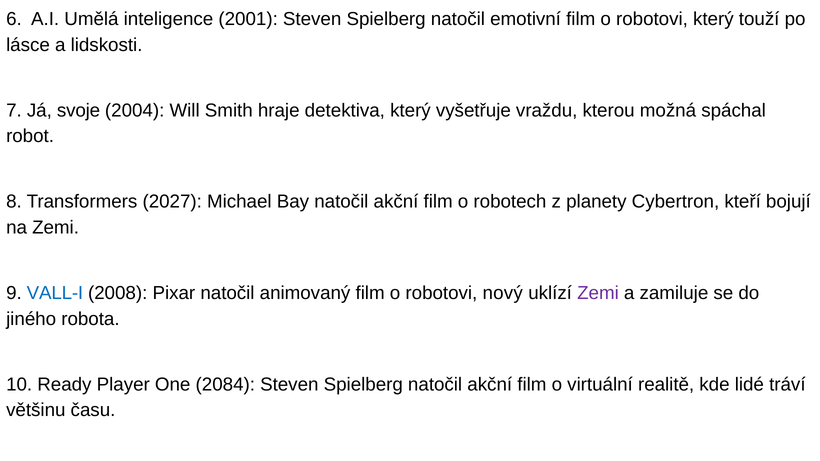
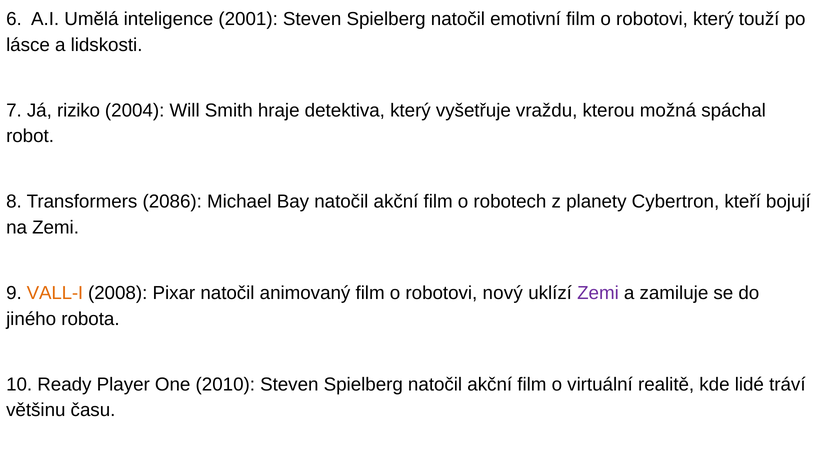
svoje: svoje -> riziko (79, 110)
2027: 2027 -> 2086 (172, 202)
VALL-I colour: blue -> orange (55, 293)
2084: 2084 -> 2010 (225, 385)
